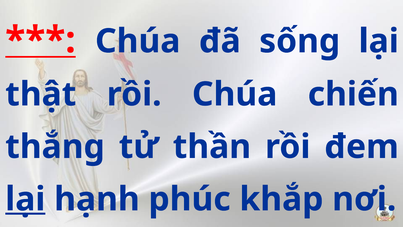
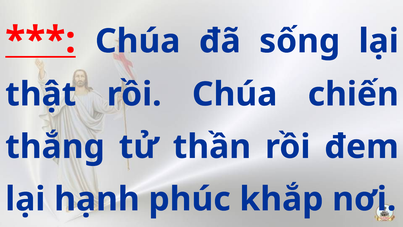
lại underline: present -> none (25, 199)
